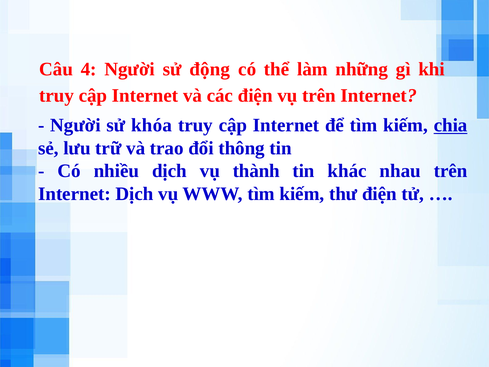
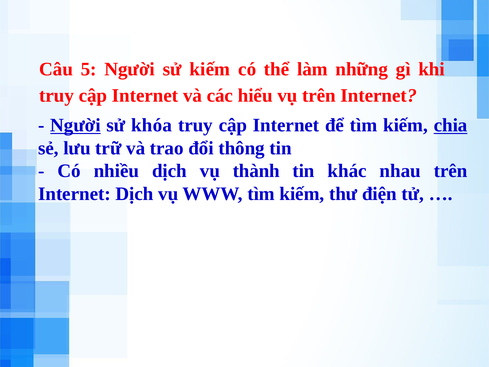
4: 4 -> 5 (89, 69)
sử động: động -> kiếm (210, 69)
các điện: điện -> hiểu (255, 95)
Người underline: none -> present (75, 125)
